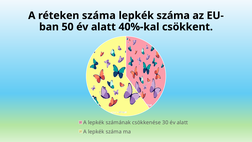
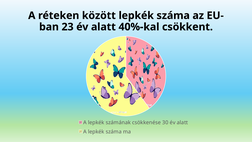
réteken száma: száma -> között (99, 16)
50: 50 -> 23 (68, 27)
